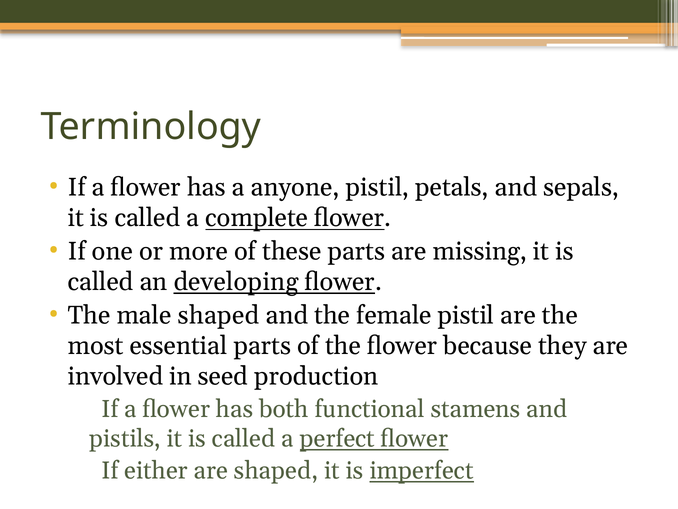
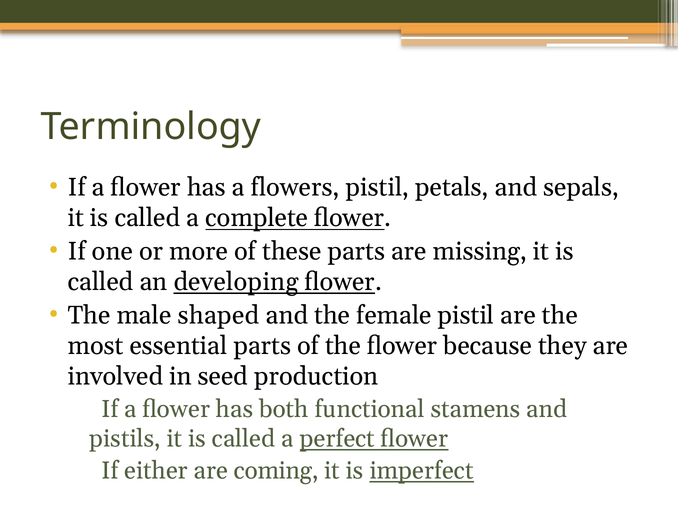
anyone: anyone -> flowers (295, 187)
are shaped: shaped -> coming (276, 470)
